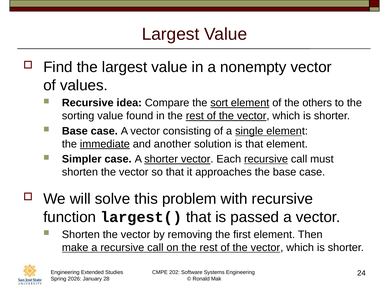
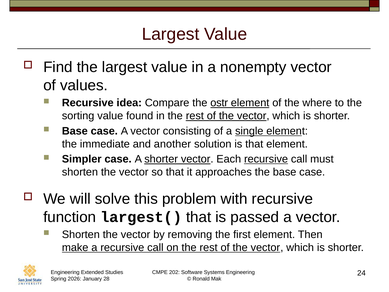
sort: sort -> ostr (219, 103)
others: others -> where (317, 103)
immediate underline: present -> none (105, 144)
